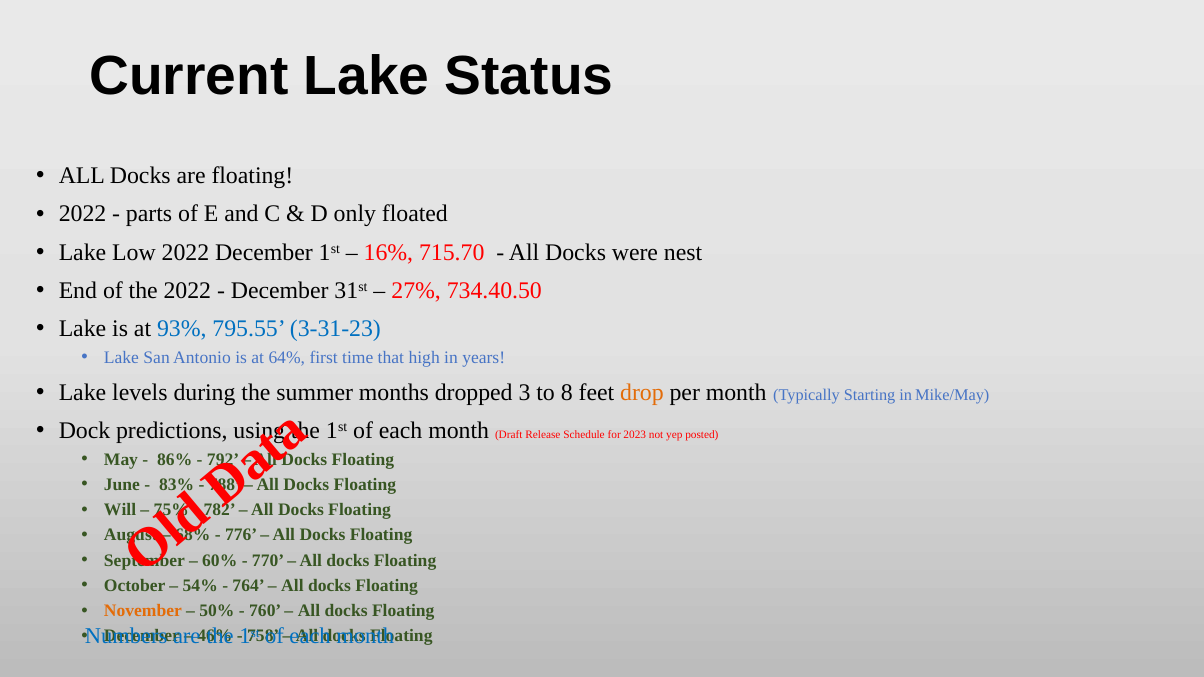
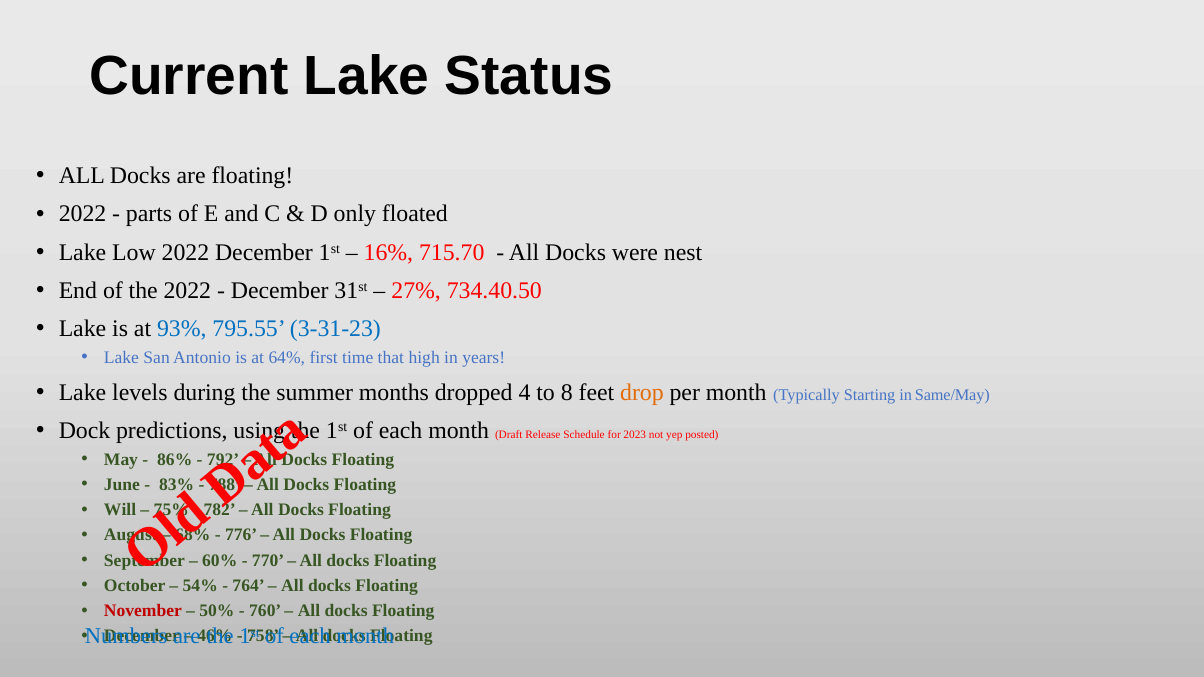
3: 3 -> 4 (525, 393)
Mike/May: Mike/May -> Same/May (952, 395)
November colour: orange -> red (143, 611)
